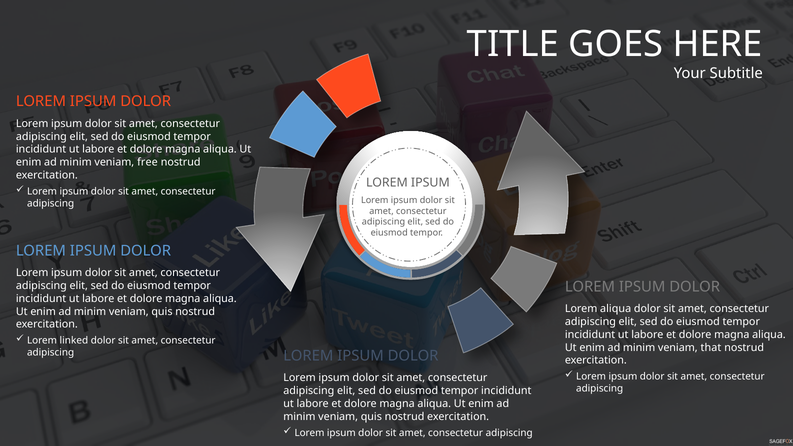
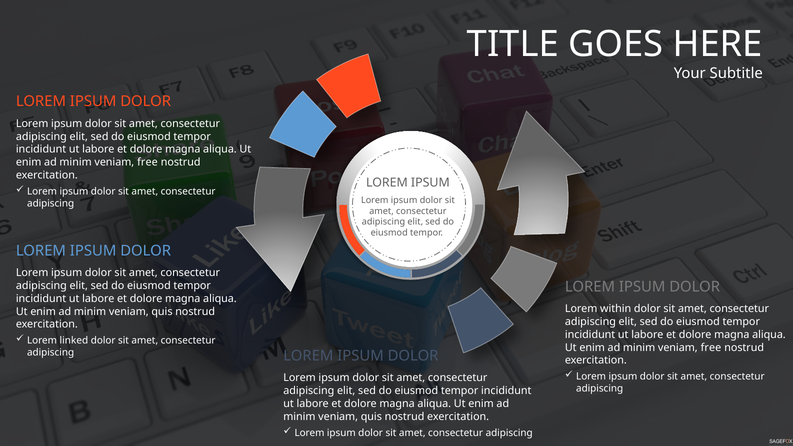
Lorem aliqua: aliqua -> within (616, 309)
that: that -> free (711, 348)
